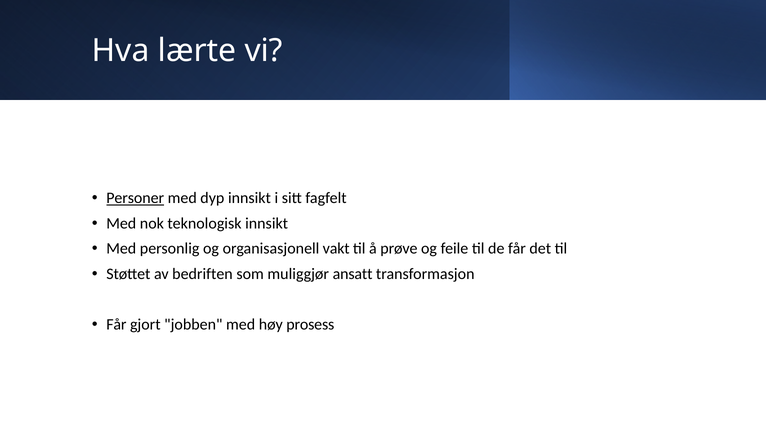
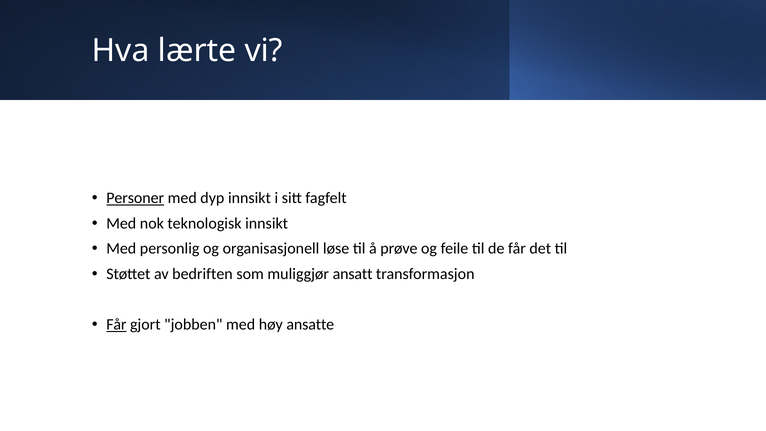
vakt: vakt -> løse (336, 249)
Får underline: none -> present (116, 324)
prosess: prosess -> ansatte (310, 324)
